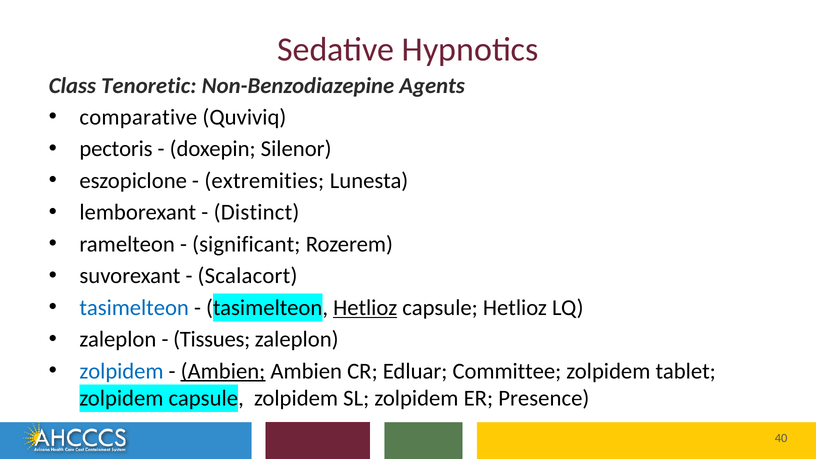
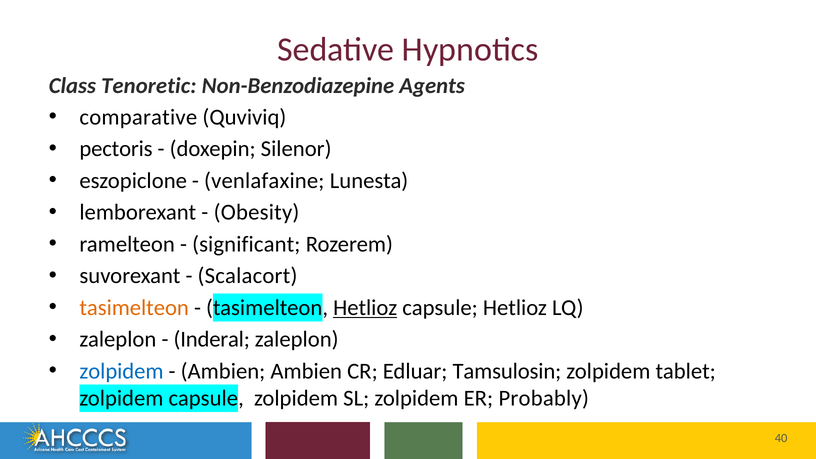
extremities: extremities -> venlafaxine (264, 181)
Distinct: Distinct -> Obesity (257, 212)
tasimelteon colour: blue -> orange (134, 308)
Tissues: Tissues -> Inderal (212, 339)
Ambien underline: present -> none (223, 371)
Committee: Committee -> Tamsulosin (507, 371)
Presence: Presence -> Probably (544, 398)
